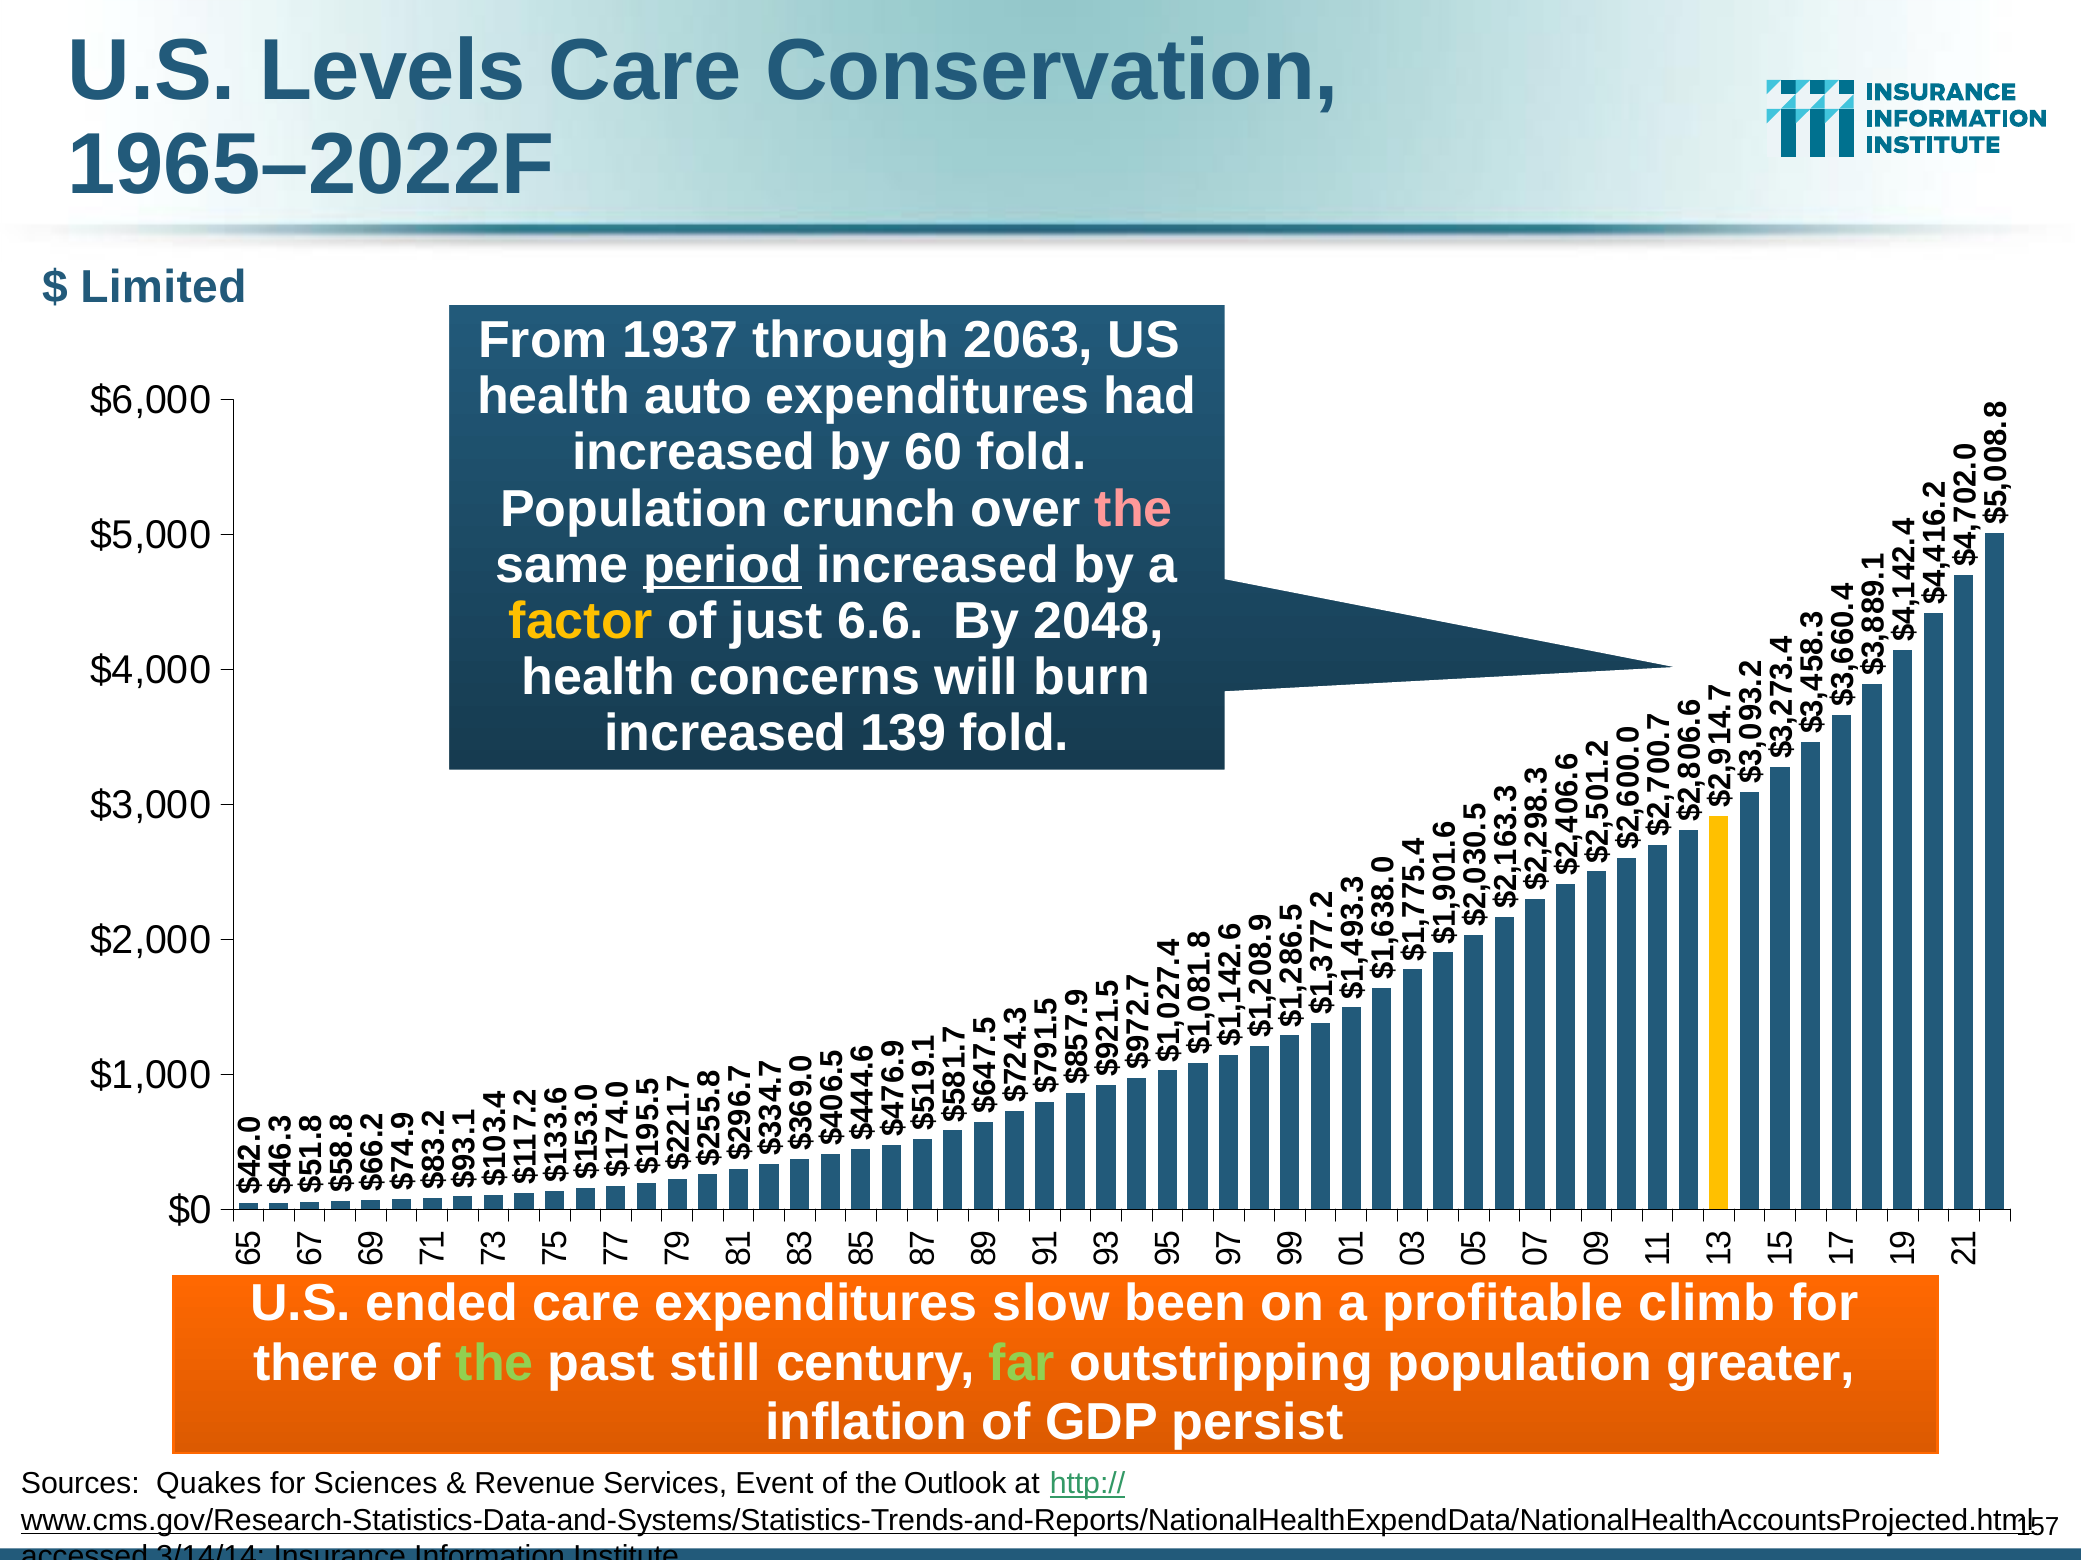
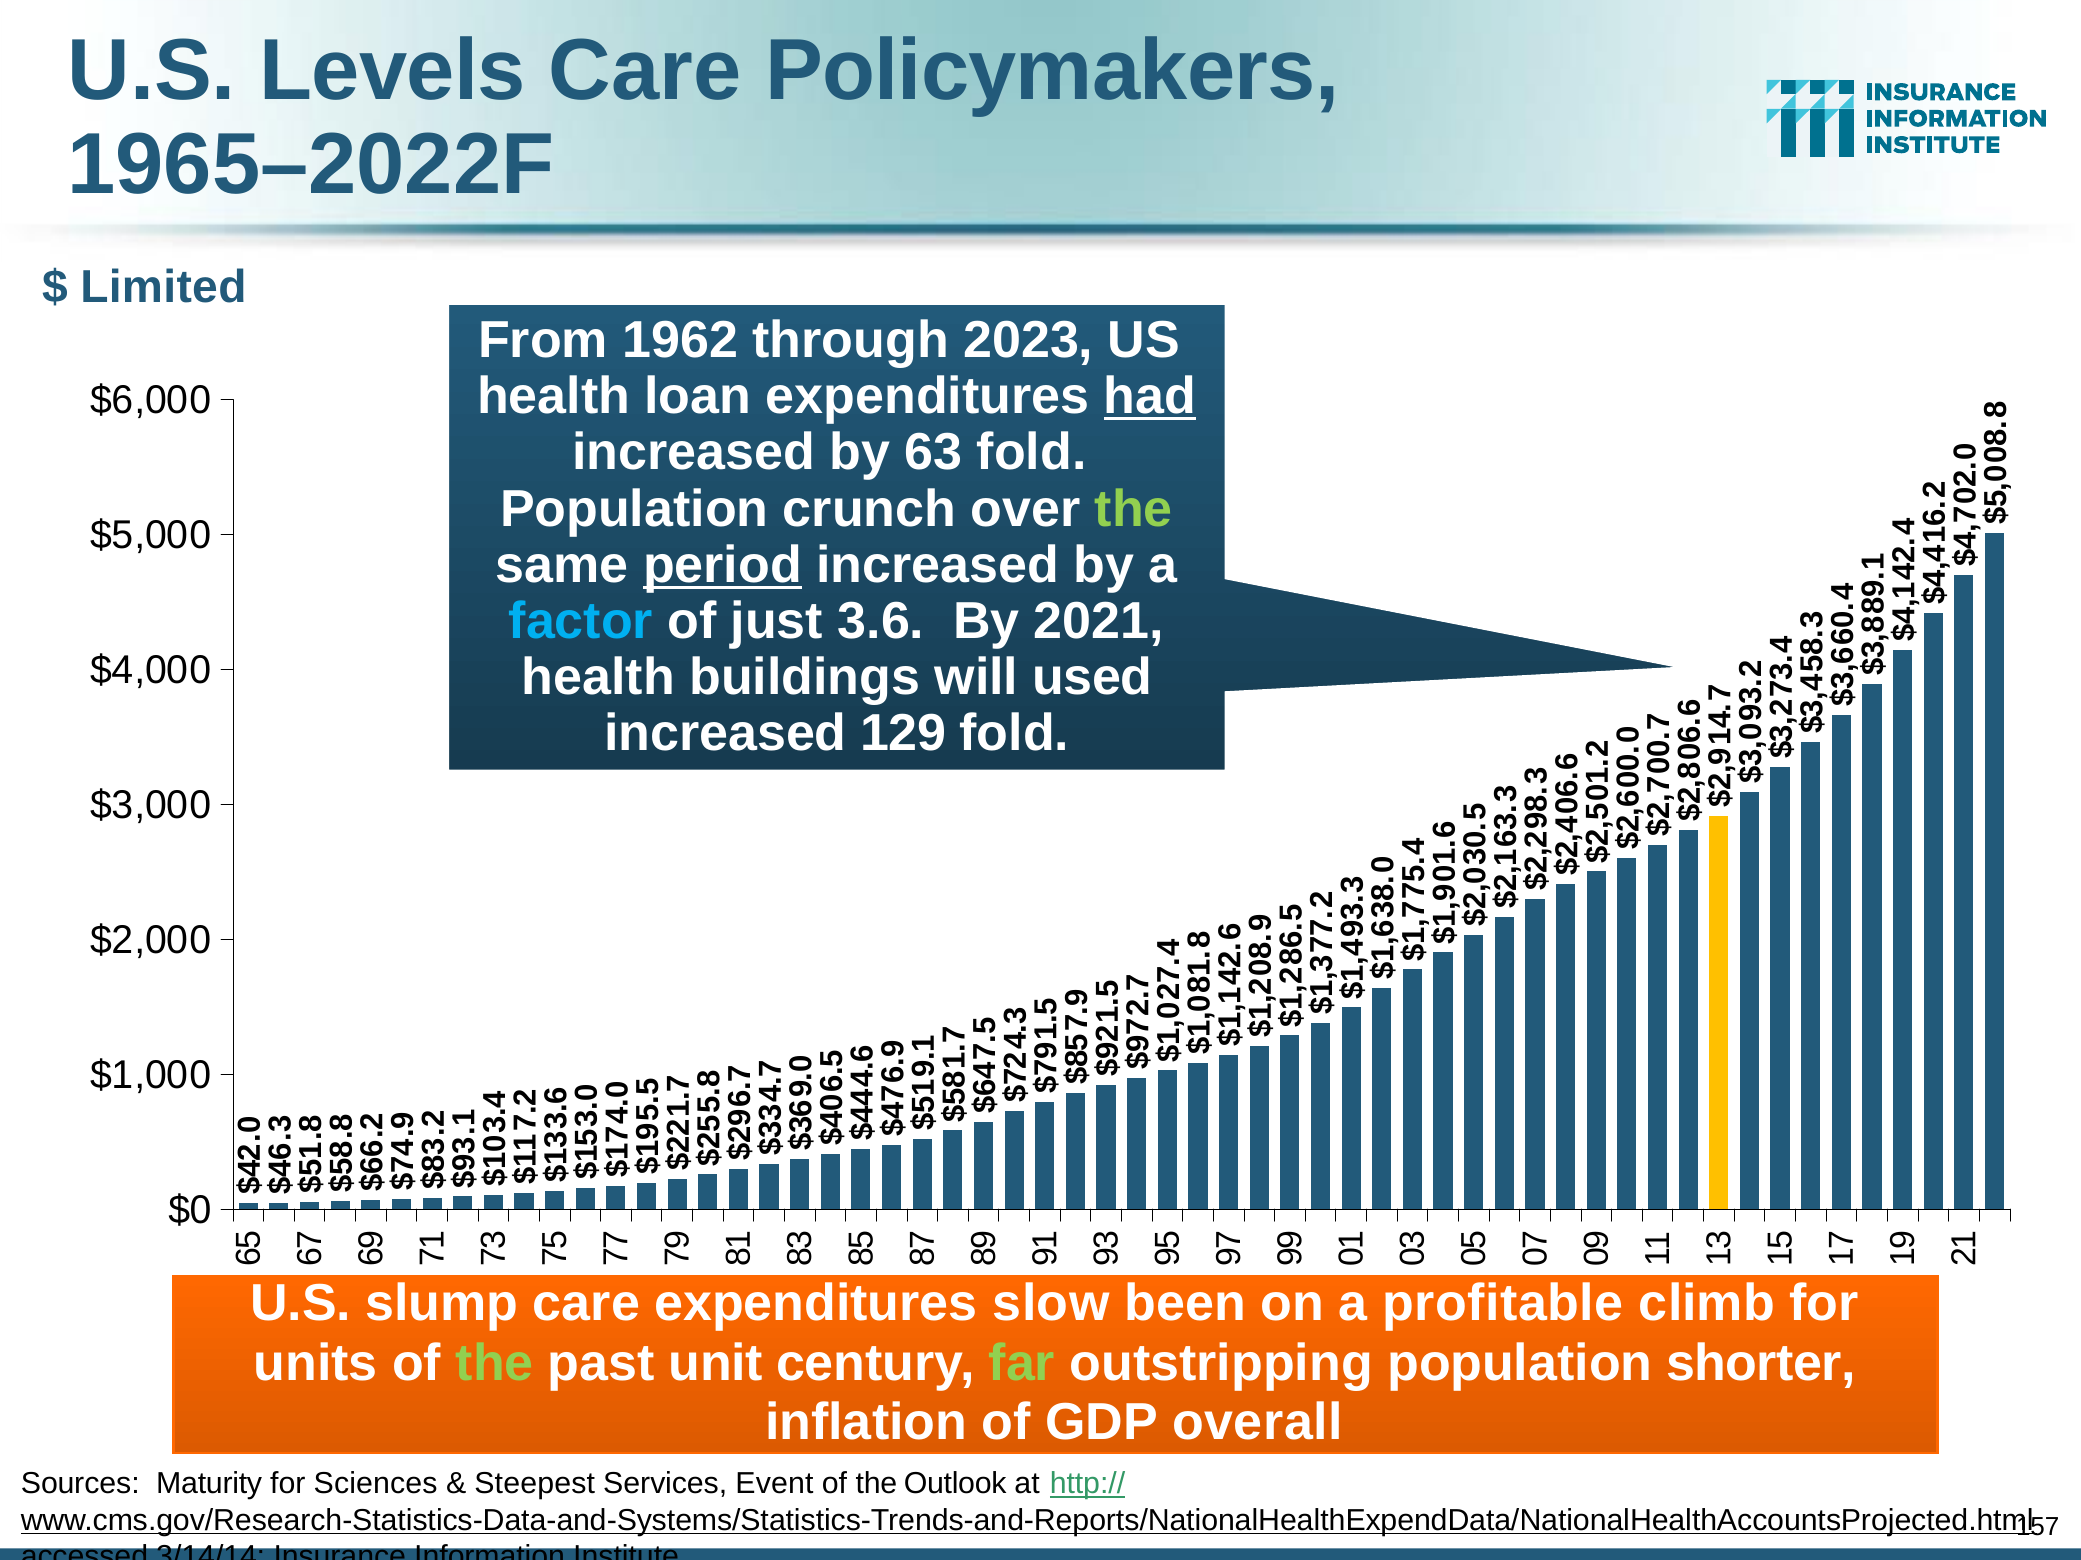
Conservation: Conservation -> Policymakers (1052, 71)
1937: 1937 -> 1962 (680, 341)
2063: 2063 -> 2023 (1028, 341)
auto: auto -> loan (698, 397)
had underline: none -> present (1150, 397)
60: 60 -> 63 (933, 453)
the colour: pink -> light green (1134, 509)
factor colour: yellow -> light blue (581, 622)
6.6: 6.6 -> 3.6 (881, 622)
2048: 2048 -> 2021 (1099, 622)
concerns: concerns -> buildings (805, 678)
burn: burn -> used (1092, 678)
139: 139 -> 129 (903, 734)
ended: ended -> slump (442, 1304)
there: there -> units (316, 1364)
still: still -> unit (716, 1364)
greater: greater -> shorter (1761, 1364)
persist: persist -> overall (1258, 1423)
Quakes: Quakes -> Maturity (209, 1484)
Revenue: Revenue -> Steepest (535, 1484)
